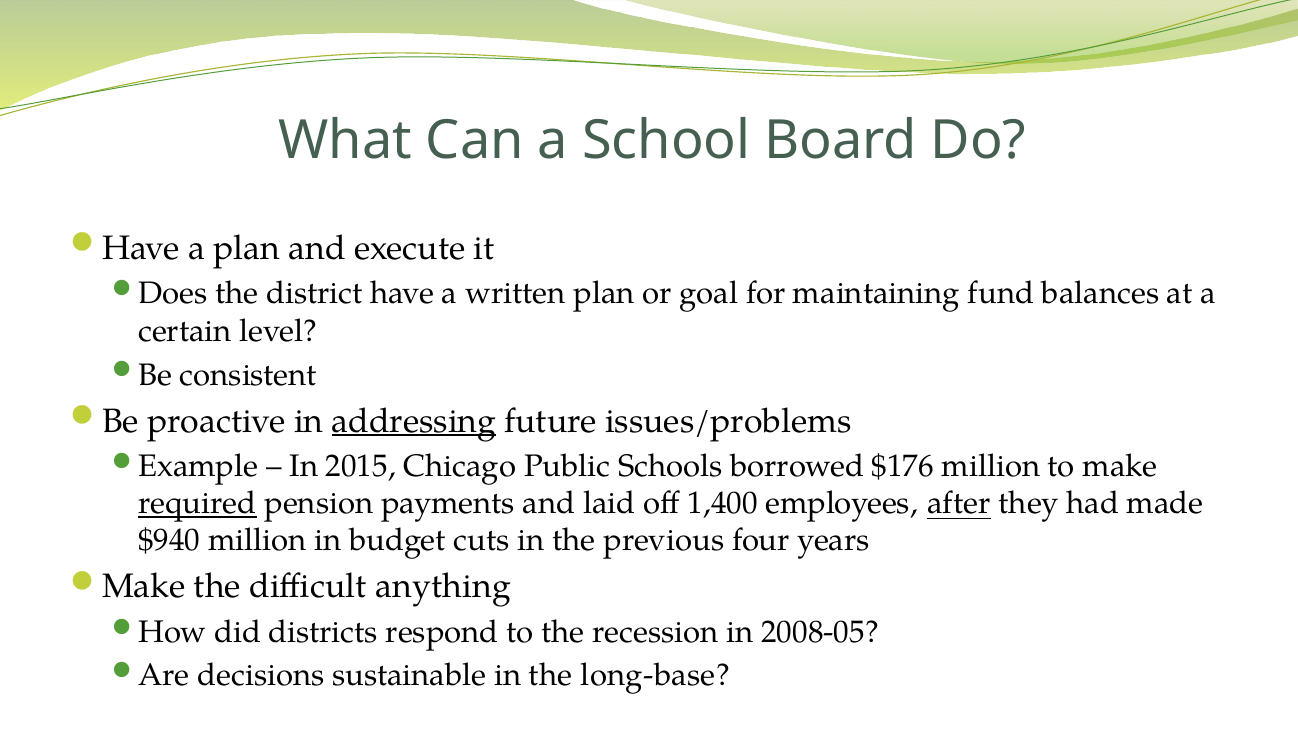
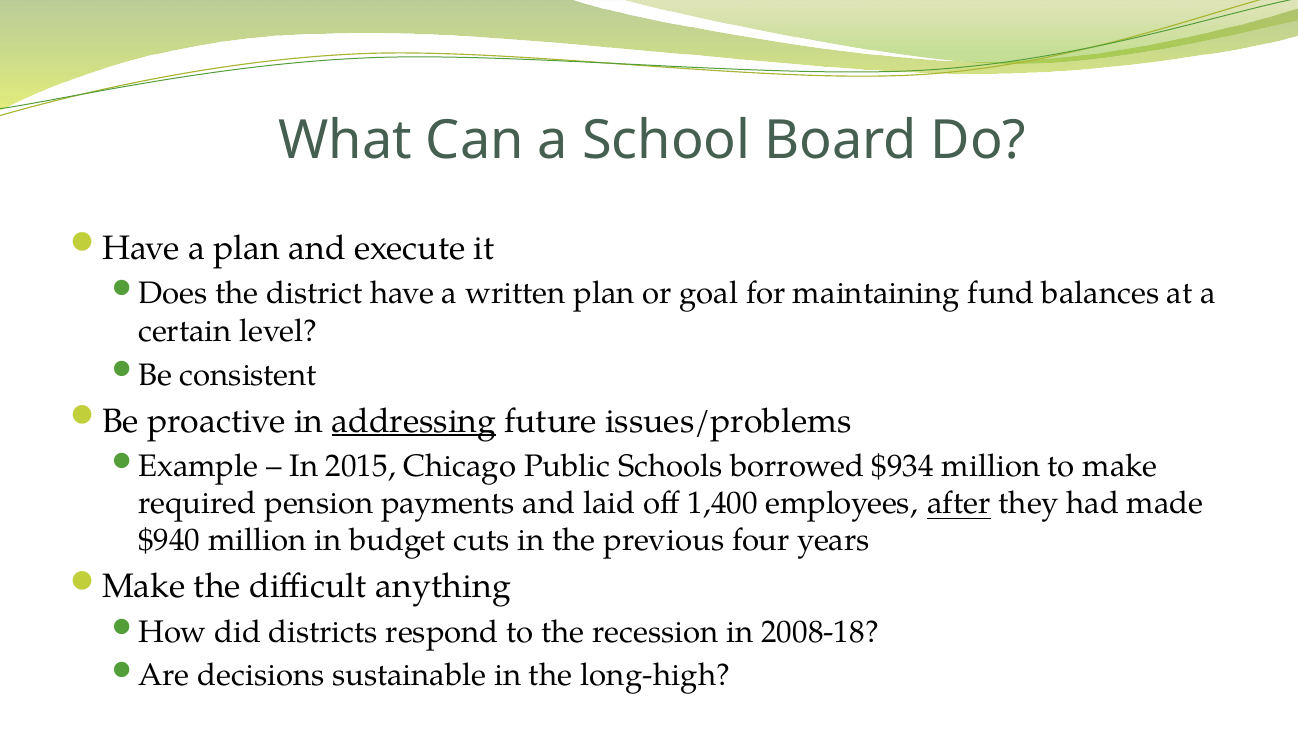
$176: $176 -> $934 (903, 466)
required underline: present -> none (197, 503)
2008-05: 2008-05 -> 2008-18 (820, 632)
long-base: long-base -> long-high (655, 676)
